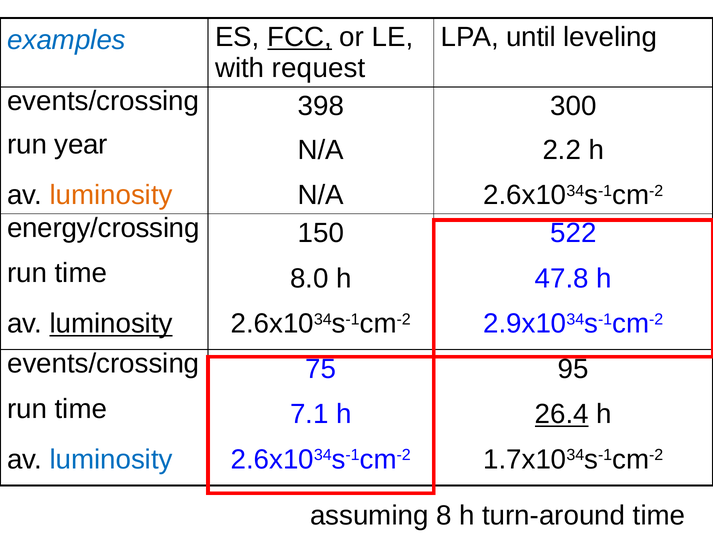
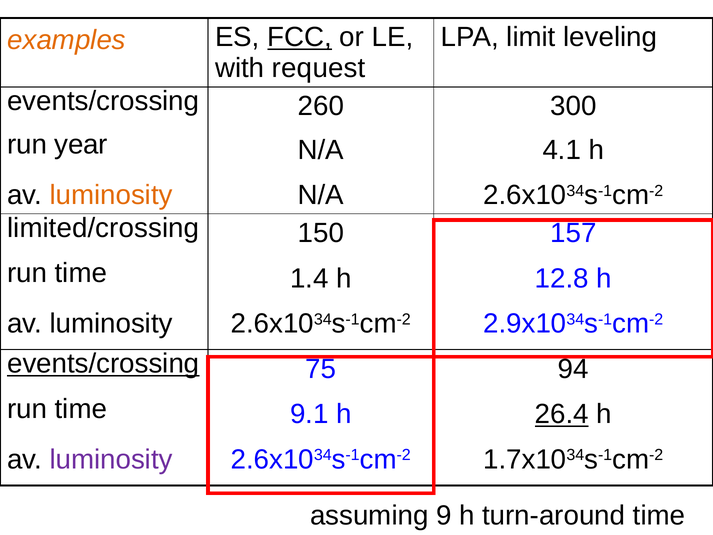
until: until -> limit (531, 37)
examples colour: blue -> orange (67, 40)
398: 398 -> 260 (321, 106)
2.2: 2.2 -> 4.1 (562, 150)
energy/crossing: energy/crossing -> limited/crossing (103, 228)
522: 522 -> 157 (573, 233)
8.0: 8.0 -> 1.4 (309, 278)
47.8: 47.8 -> 12.8 (562, 278)
luminosity underline: present -> none (111, 324)
events/crossing underline: none -> present (103, 364)
95: 95 -> 94 (573, 369)
7.1: 7.1 -> 9.1 (309, 414)
luminosity colour: blue -> purple (111, 459)
8: 8 -> 9 (444, 515)
